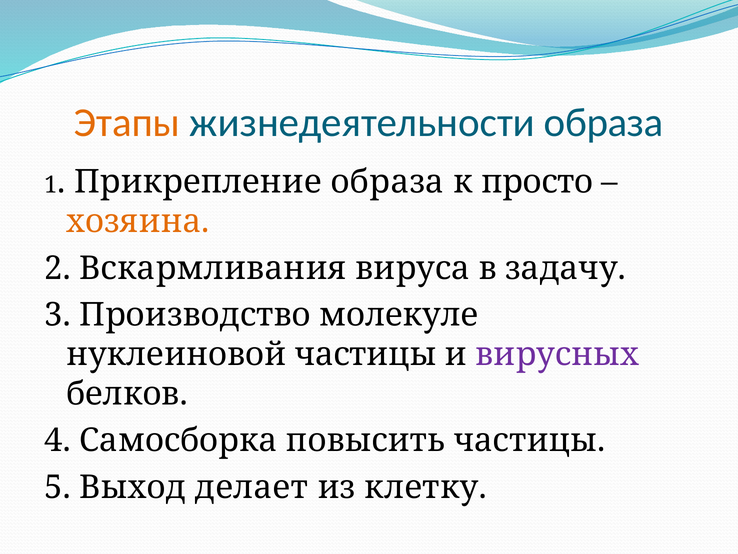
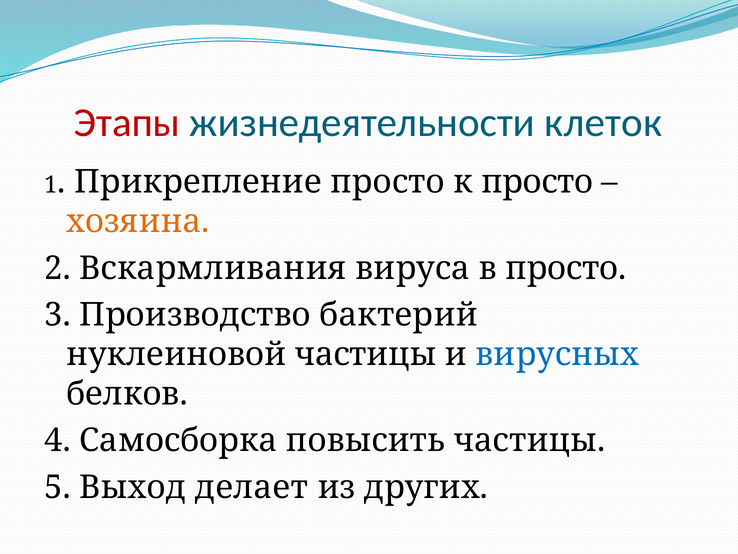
Этапы colour: orange -> red (127, 122)
жизнедеятельности образа: образа -> клеток (603, 122)
Прикрепление образа: образа -> просто (388, 182)
в задачу: задачу -> просто (566, 268)
молекуле: молекуле -> бактерий (399, 315)
вирусных colour: purple -> blue (557, 354)
клетку: клетку -> других (426, 487)
